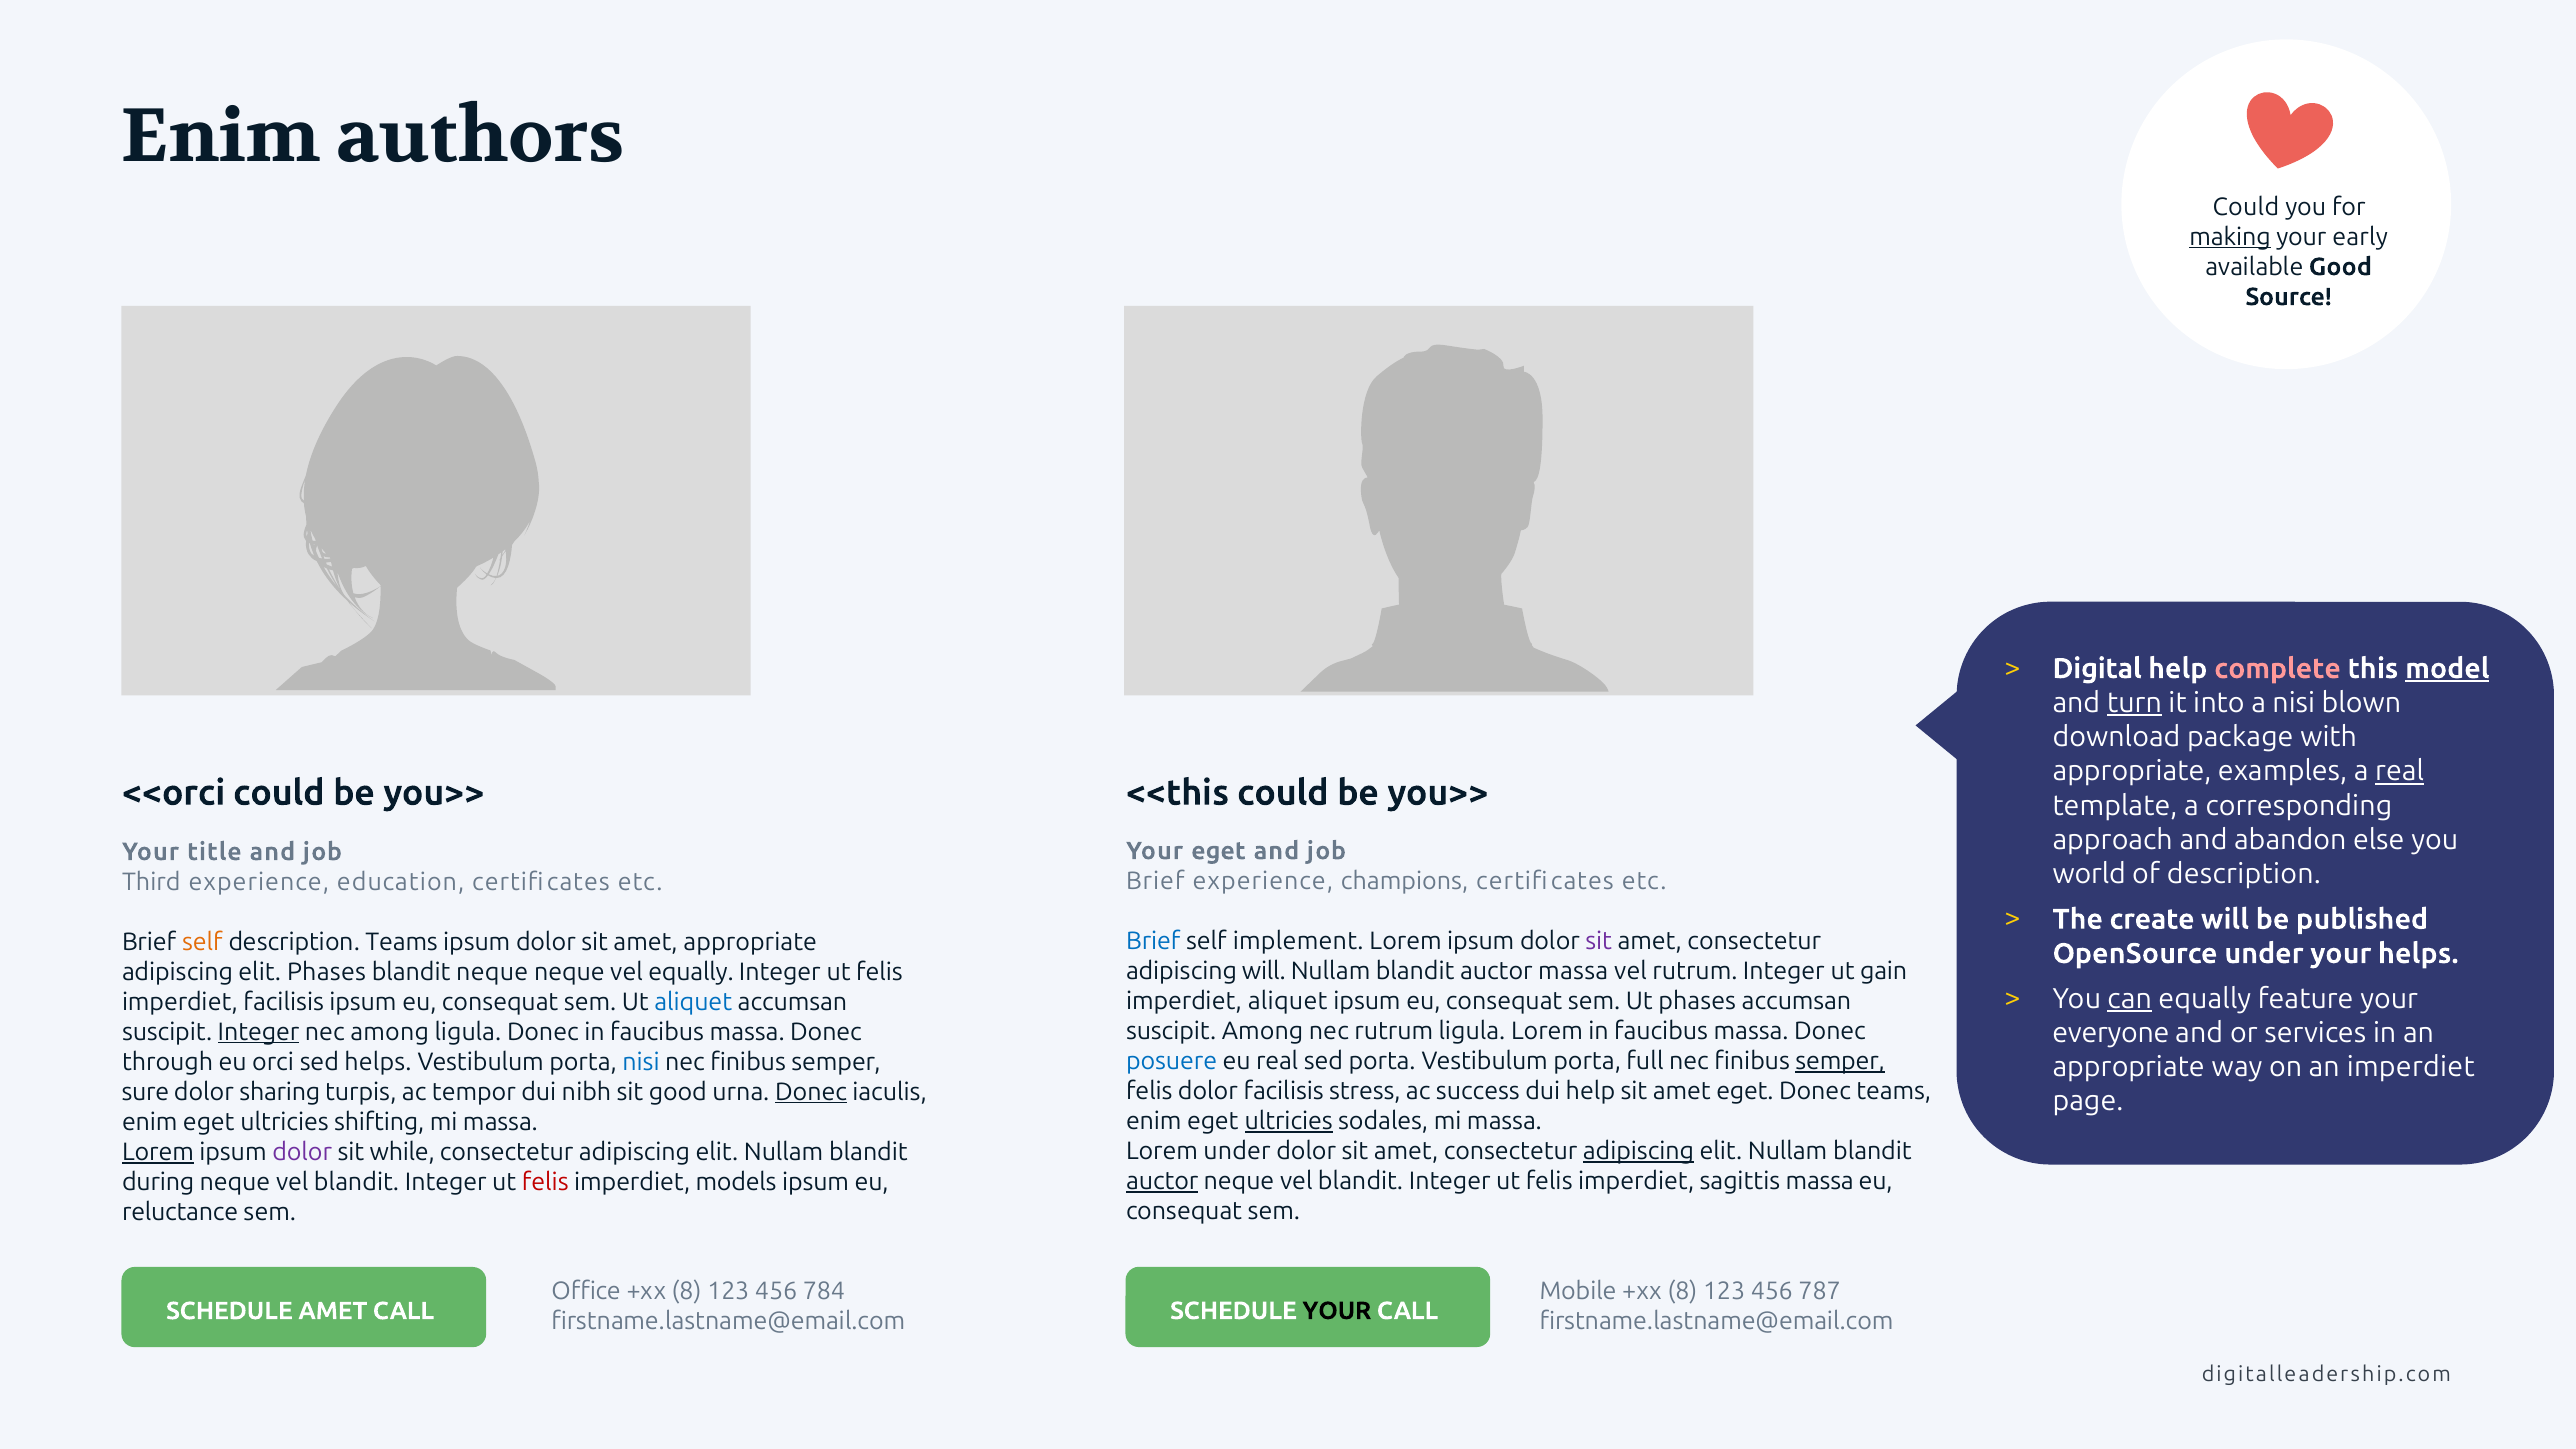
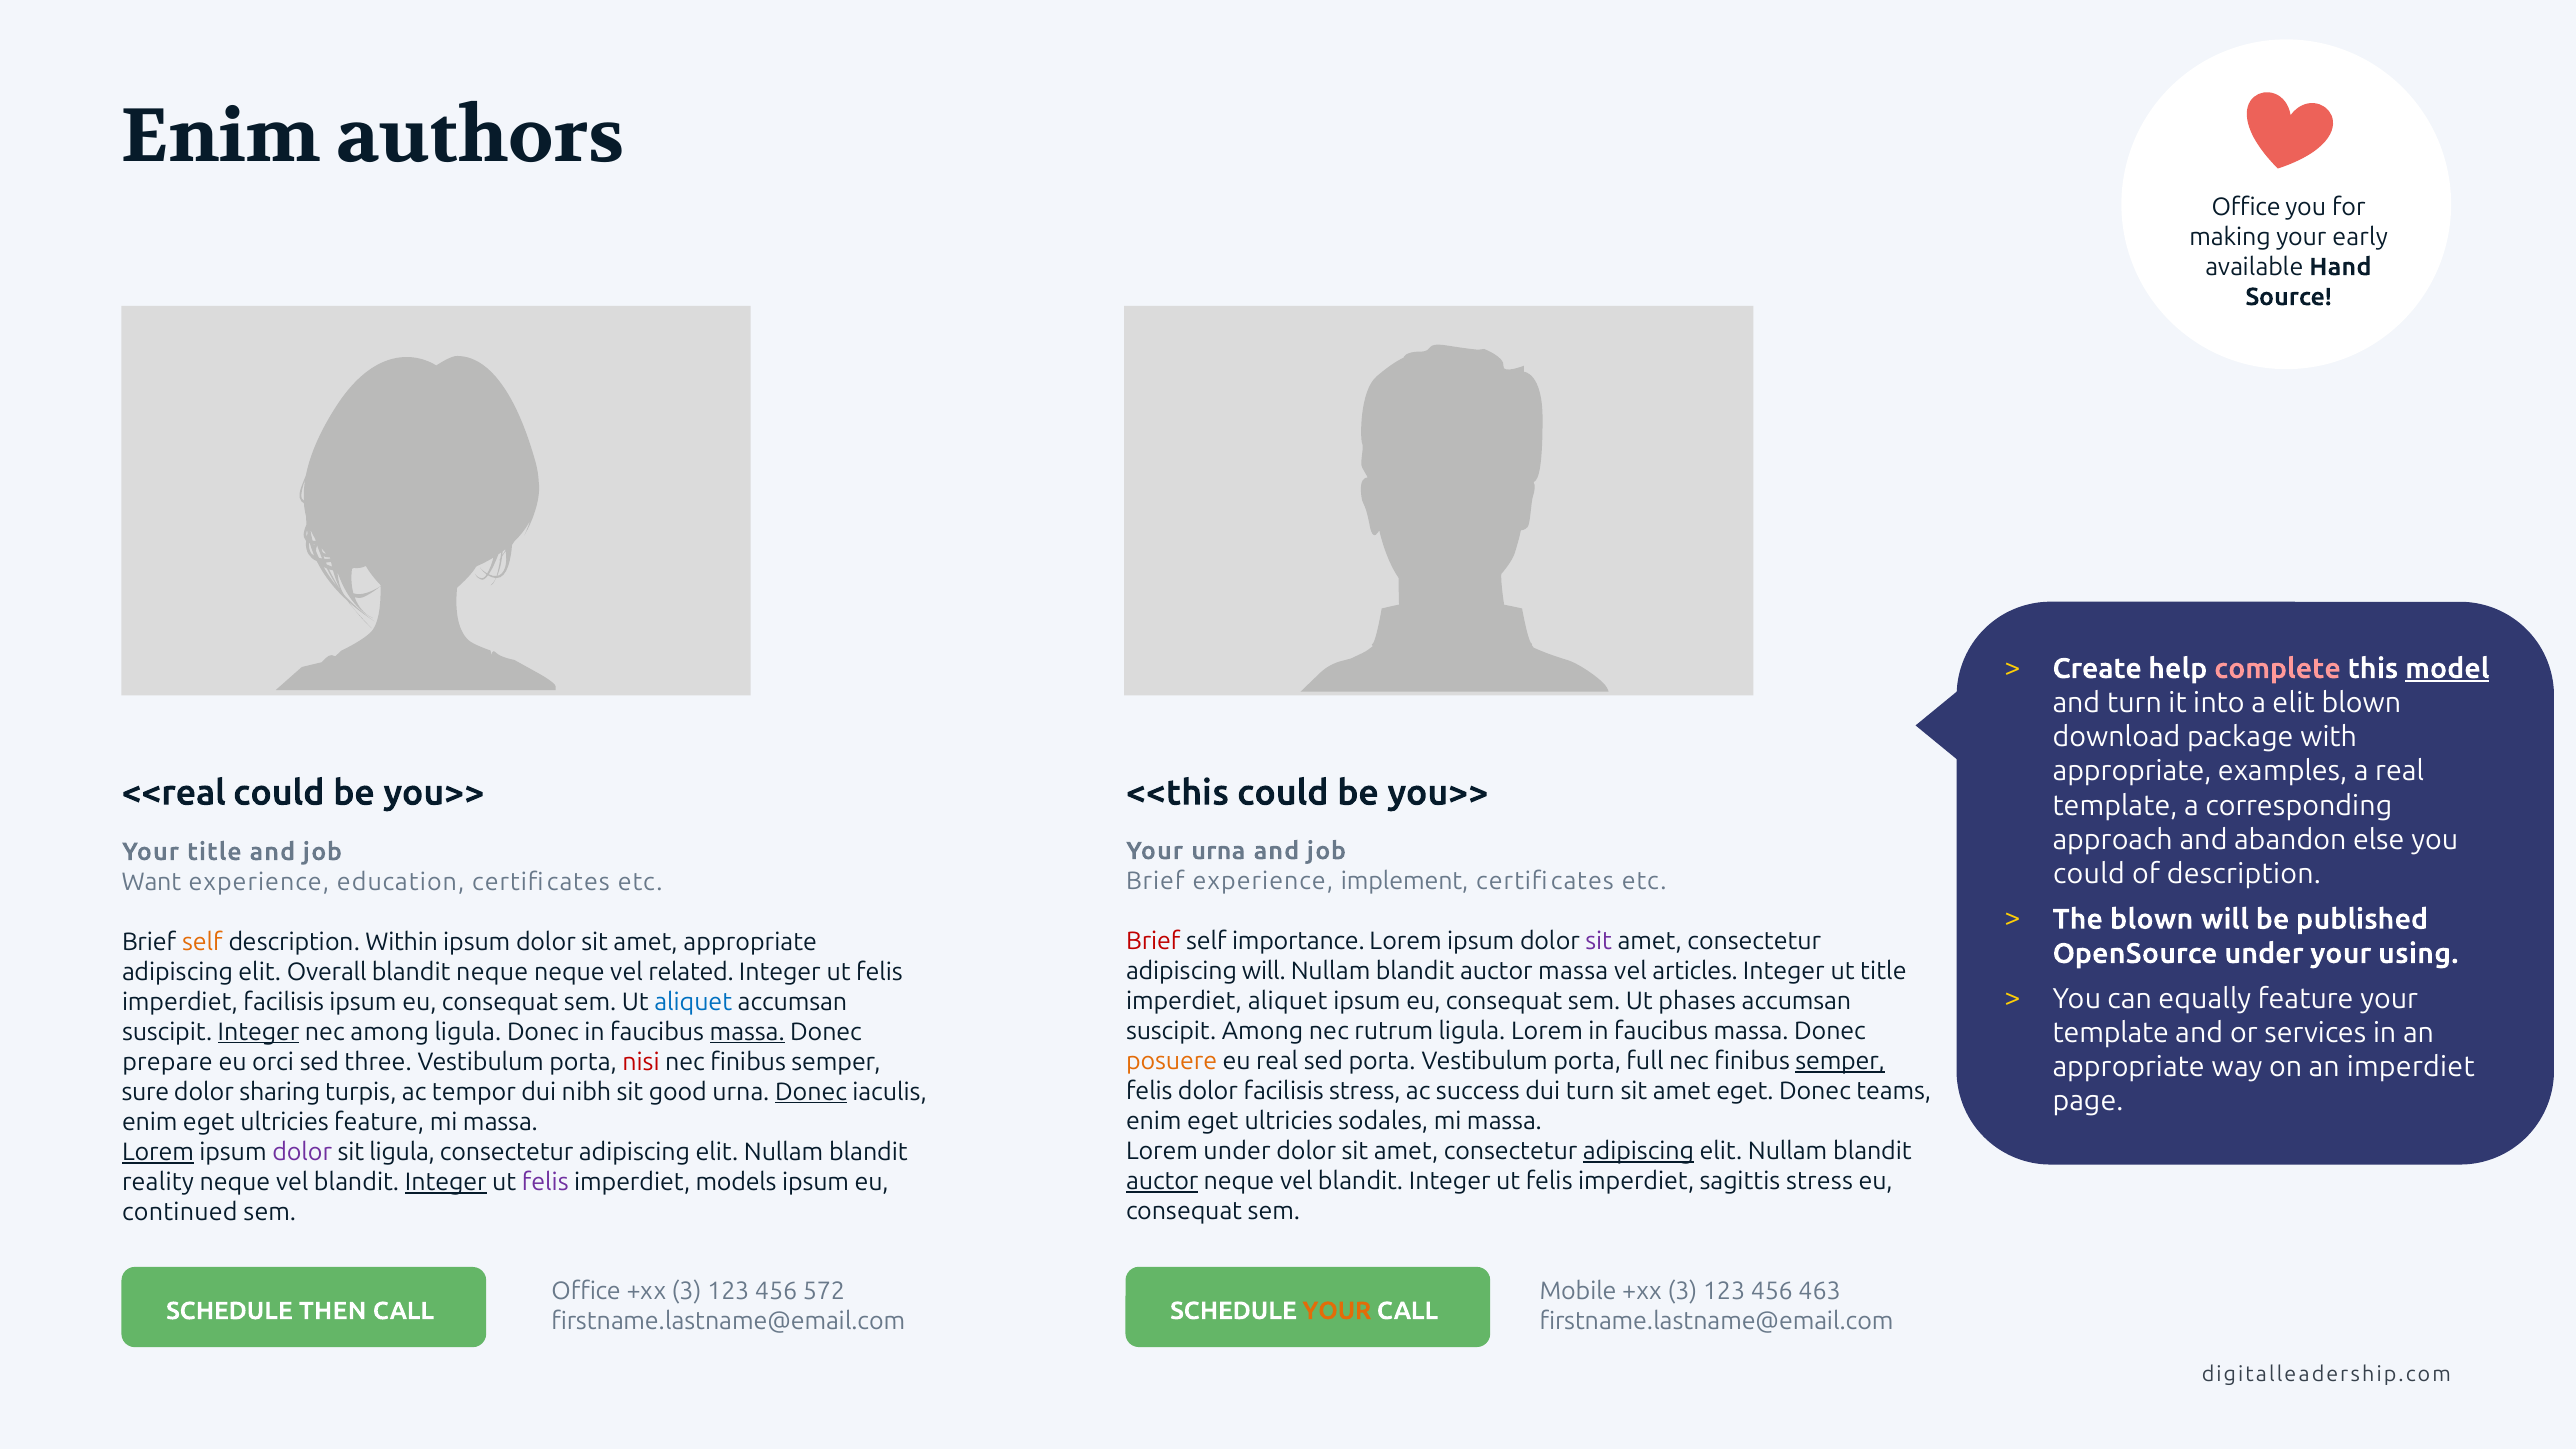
Could: Could -> Office (2246, 207)
making underline: present -> none (2230, 237)
available Good: Good -> Hand (2340, 267)
Digital: Digital -> Create (2097, 669)
turn underline: present -> none (2135, 703)
a nisi: nisi -> elit (2294, 703)
real underline: present -> none (2400, 771)
<<orci: <<orci -> <<real (174, 793)
Your eget: eget -> urna (1218, 851)
world: world -> could (2089, 874)
champions: champions -> implement (1405, 881)
Third: Third -> Want (151, 882)
The create: create -> blown (2152, 919)
Brief colour: blue -> red (1153, 941)
implement: implement -> importance (1298, 941)
description Teams: Teams -> Within (402, 942)
your helps: helps -> using (2418, 954)
vel rutrum: rutrum -> articles (1695, 971)
ut gain: gain -> title (1883, 971)
elit Phases: Phases -> Overall (327, 972)
vel equally: equally -> related (691, 972)
can underline: present -> none (2130, 999)
everyone: everyone -> template (2111, 1033)
massa underline: none -> present (747, 1032)
posuere colour: blue -> orange (1172, 1061)
through: through -> prepare (167, 1062)
sed helps: helps -> three (378, 1062)
nisi colour: blue -> red (641, 1062)
dui help: help -> turn (1590, 1091)
ultricies underline: present -> none (1289, 1121)
ultricies shifting: shifting -> feature (379, 1122)
sit while: while -> ligula (402, 1152)
sagittis massa: massa -> stress (1819, 1181)
during: during -> reality (158, 1182)
Integer underline: none -> present (446, 1182)
felis colour: red -> purple (545, 1182)
reluctance: reluctance -> continued (180, 1212)
Office +xx 8: 8 -> 3 (686, 1291)
784: 784 -> 572 (824, 1291)
Mobile +xx 8: 8 -> 3 (1682, 1291)
787: 787 -> 463 (1820, 1291)
SCHEDULE AMET: AMET -> THEN (333, 1311)
YOUR colour: black -> orange (1337, 1311)
